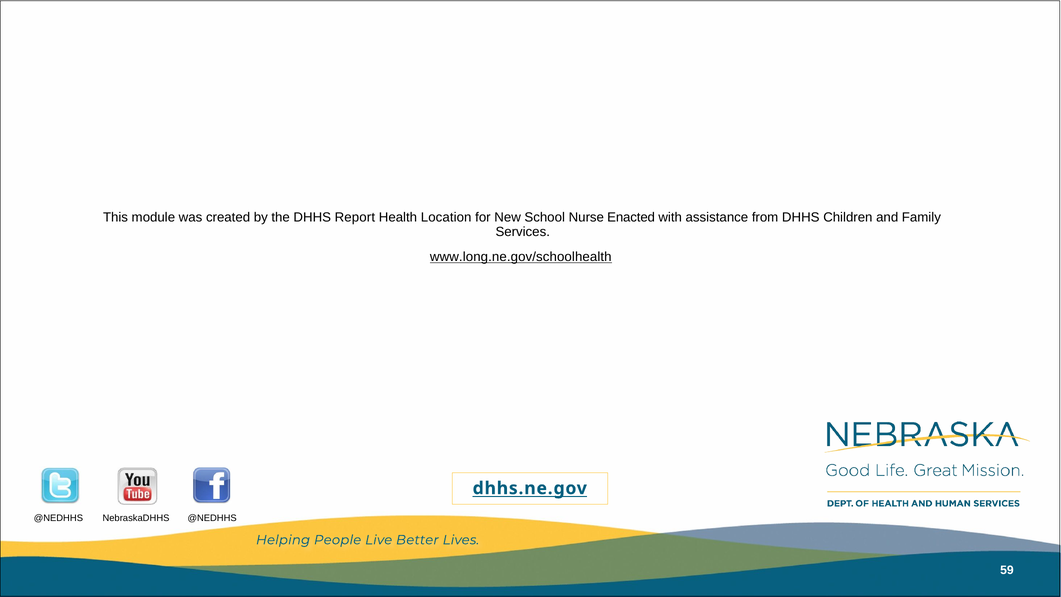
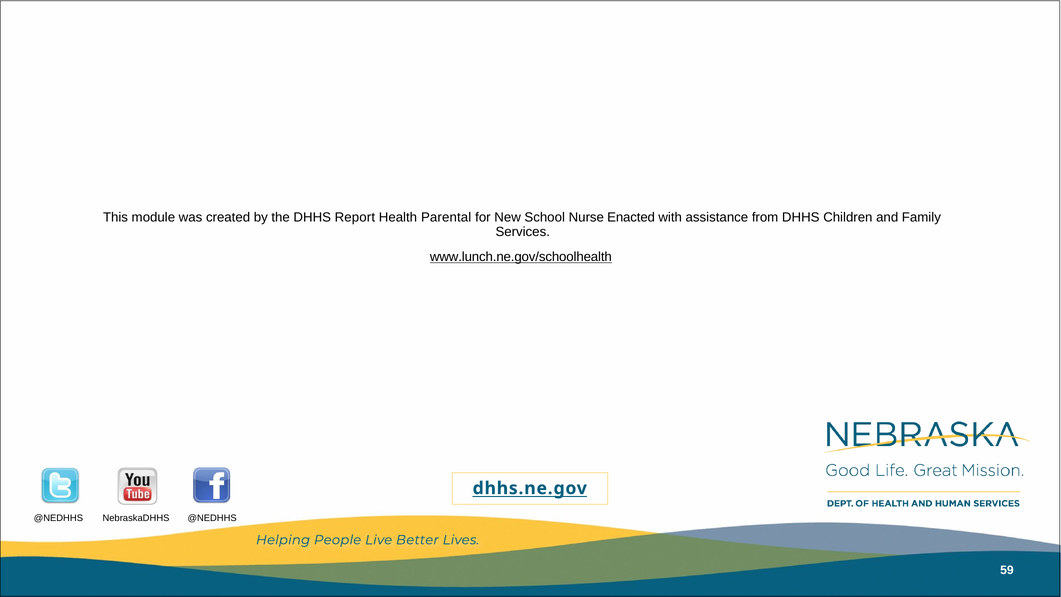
Location: Location -> Parental (446, 217)
www.long.ne.gov/schoolhealth: www.long.ne.gov/schoolhealth -> www.lunch.ne.gov/schoolhealth (521, 257)
